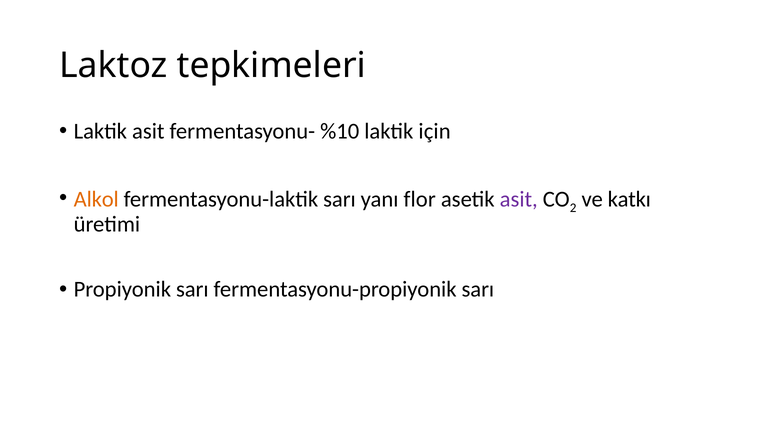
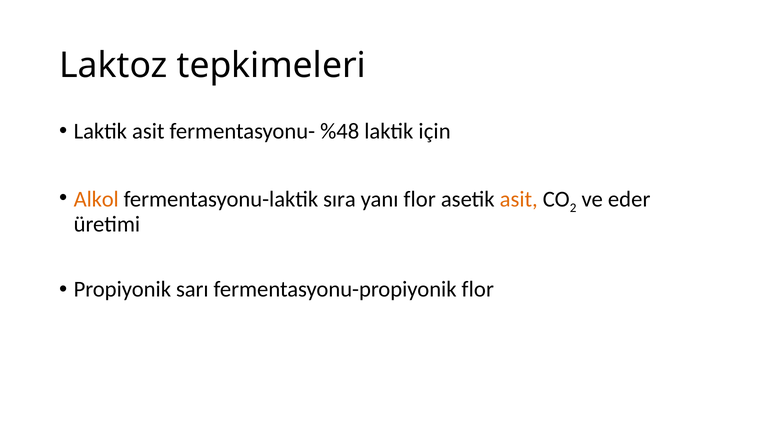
%10: %10 -> %48 (340, 131)
fermentasyonu-laktik sarı: sarı -> sıra (339, 199)
asit colour: purple -> orange (519, 199)
katkı: katkı -> eder (629, 199)
fermentasyonu-propiyonik sarı: sarı -> flor (478, 289)
